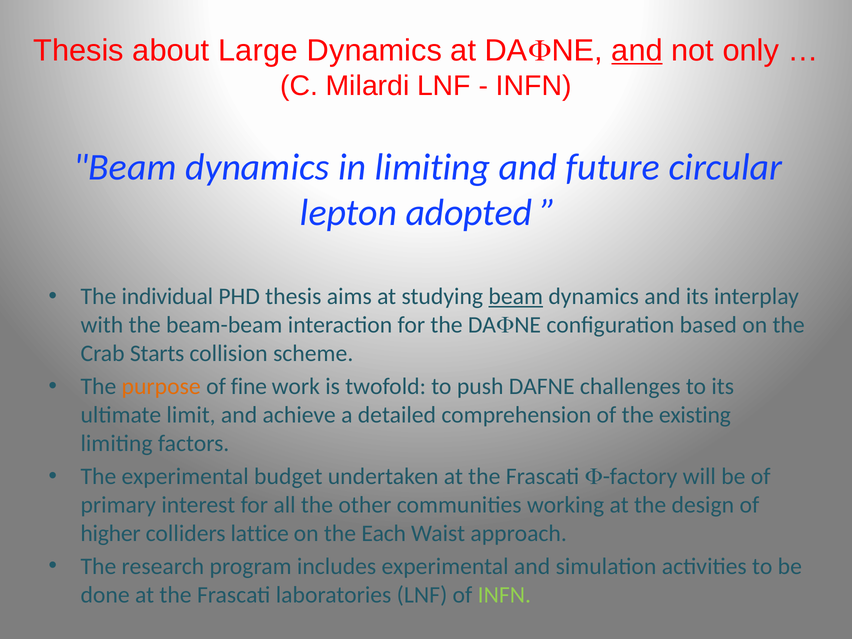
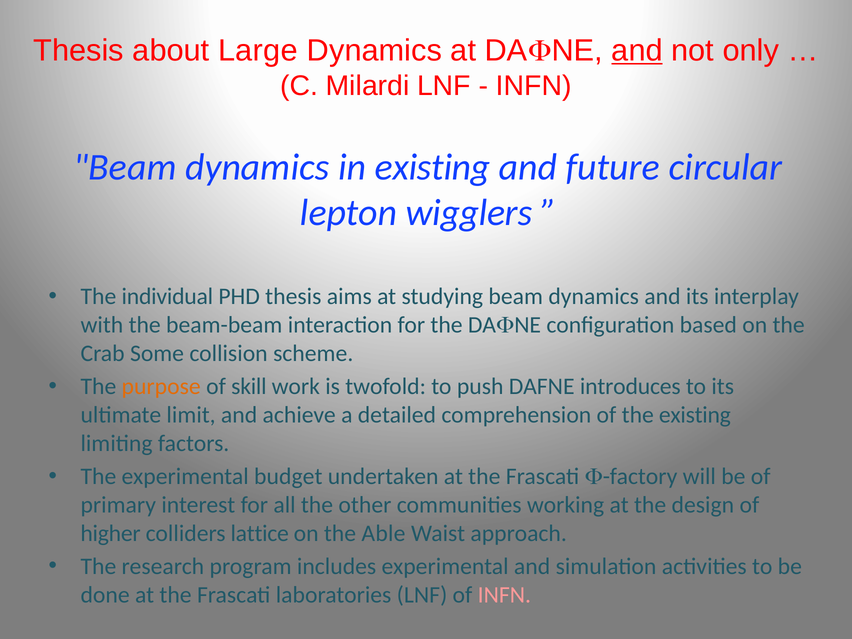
in limiting: limiting -> existing (433, 167)
adopted: adopted -> wigglers (469, 213)
beam underline: present -> none (516, 297)
Starts: Starts -> Some (157, 353)
fine: fine -> skill (249, 387)
challenges: challenges -> introduces (630, 387)
Each: Each -> Able (383, 533)
INFN colour: light green -> pink (504, 595)
